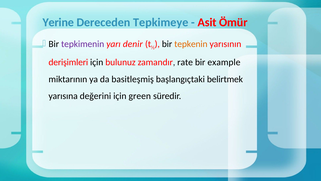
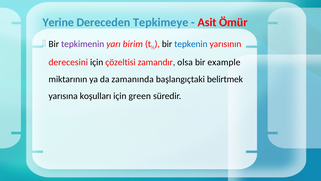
denir: denir -> birim (133, 44)
tepkenin colour: orange -> blue (191, 44)
derişimleri: derişimleri -> derecesini (68, 62)
bulunuz: bulunuz -> çözeltisi (120, 62)
rate: rate -> olsa (185, 62)
basitleşmiş: basitleşmiş -> zamanında (133, 79)
değerini: değerini -> koşulları (96, 96)
